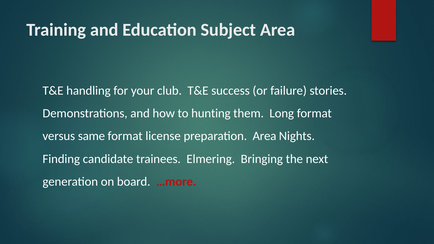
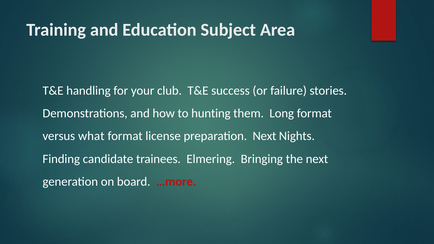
same: same -> what (91, 136)
preparation Area: Area -> Next (264, 136)
